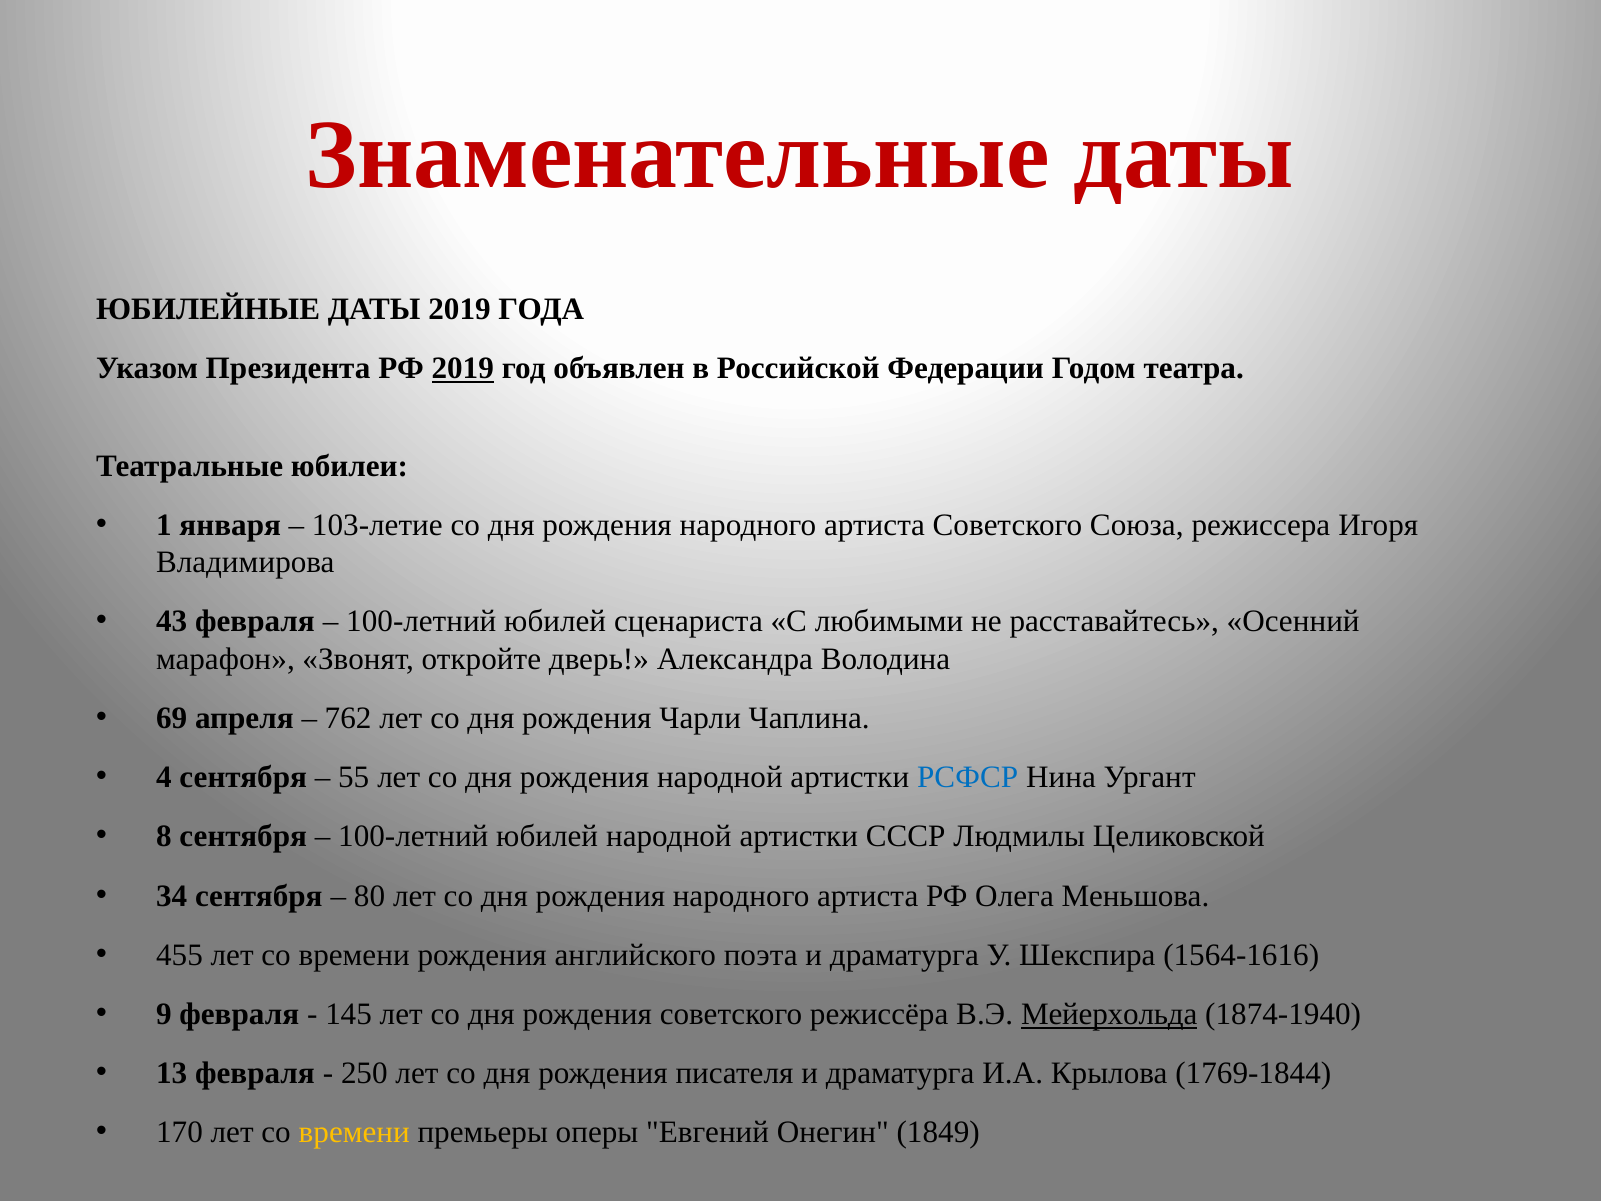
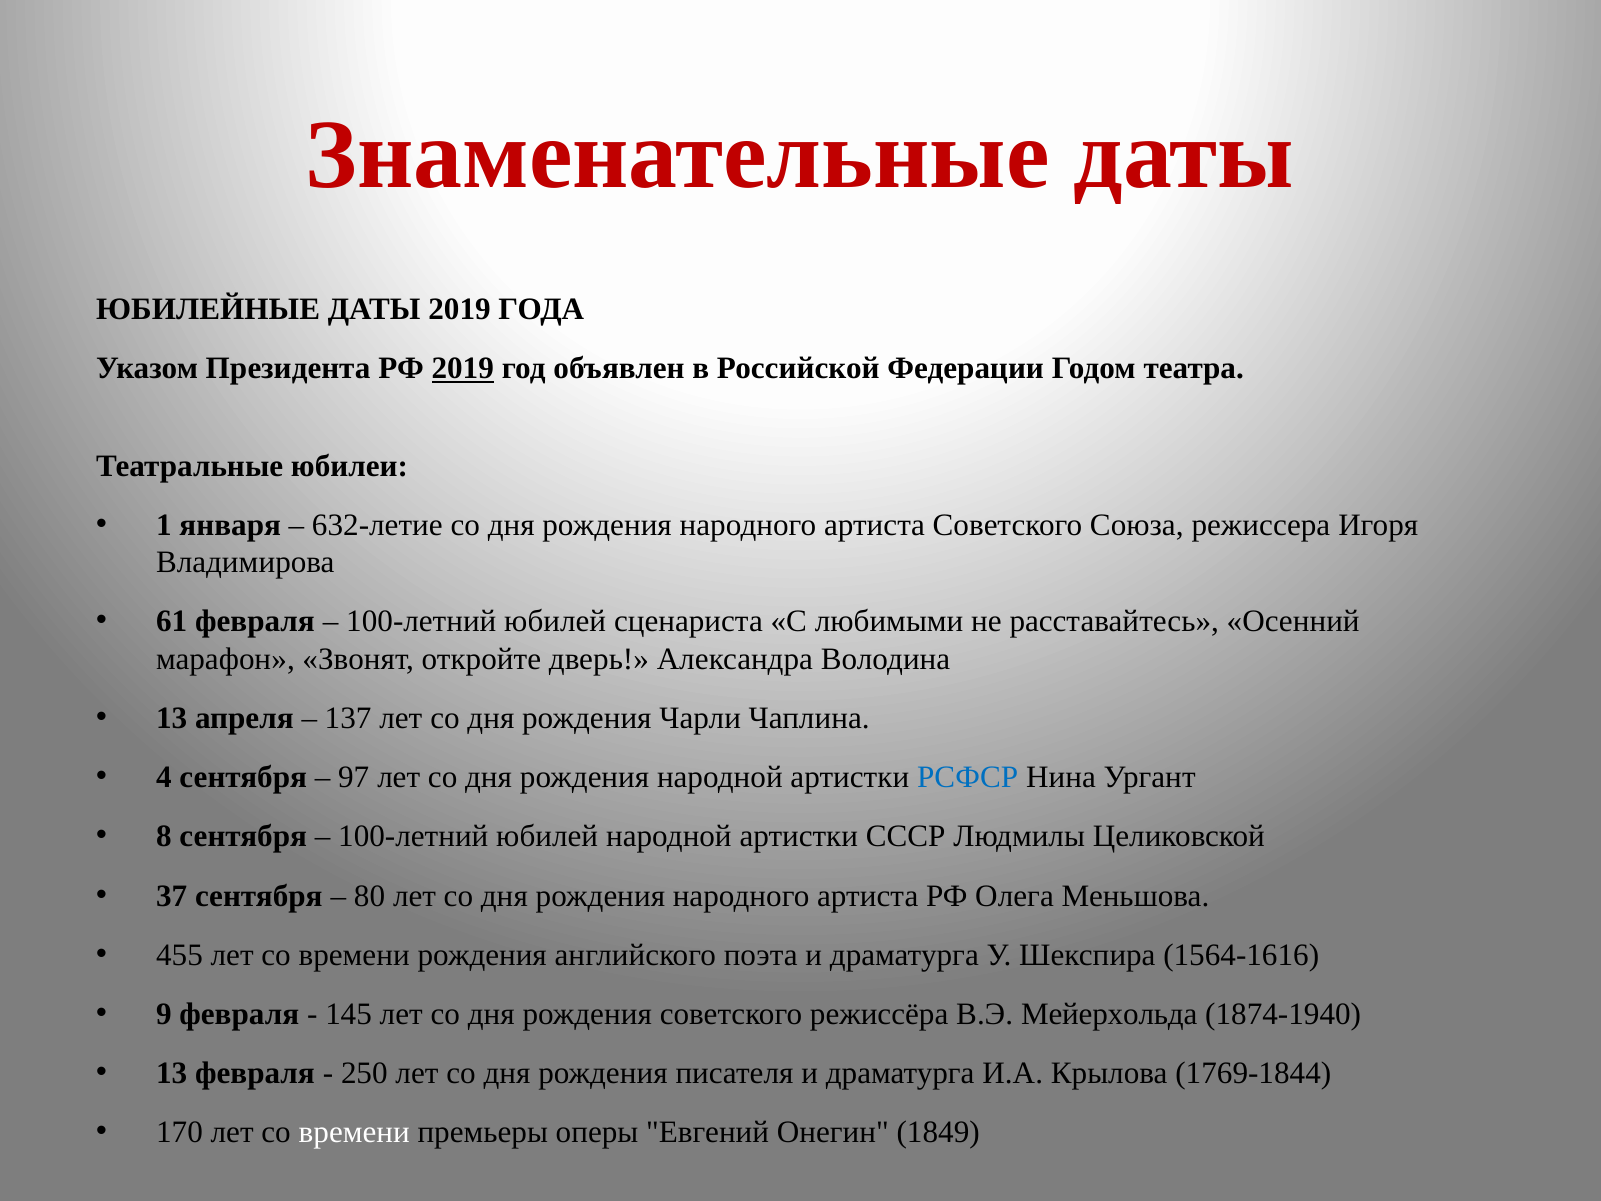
103-летие: 103-летие -> 632-летие (377, 525)
43: 43 -> 61 (172, 621)
69: 69 -> 13 (172, 718)
762: 762 -> 137 (348, 718)
55: 55 -> 97 (354, 777)
34: 34 -> 37 (172, 896)
Мейерхольда underline: present -> none (1109, 1014)
времени colour: yellow -> white (354, 1132)
